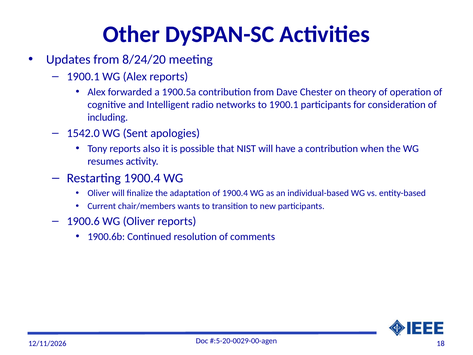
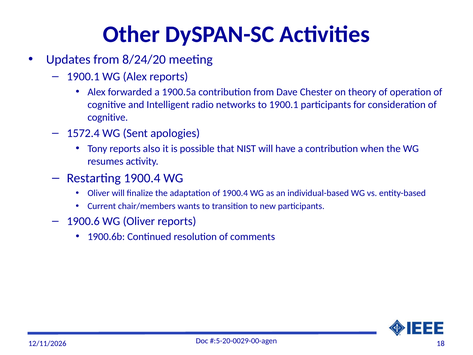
including: including -> cognitive (108, 117)
1542.0: 1542.0 -> 1572.4 (83, 133)
